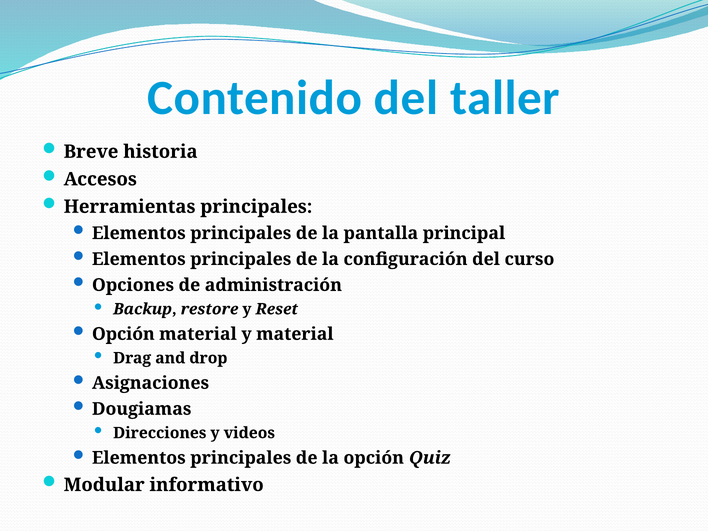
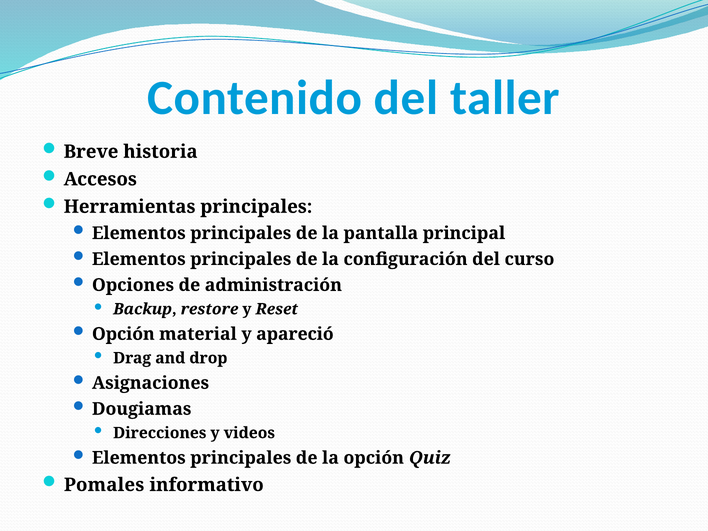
y material: material -> apareció (295, 334)
Modular: Modular -> Pomales (104, 485)
